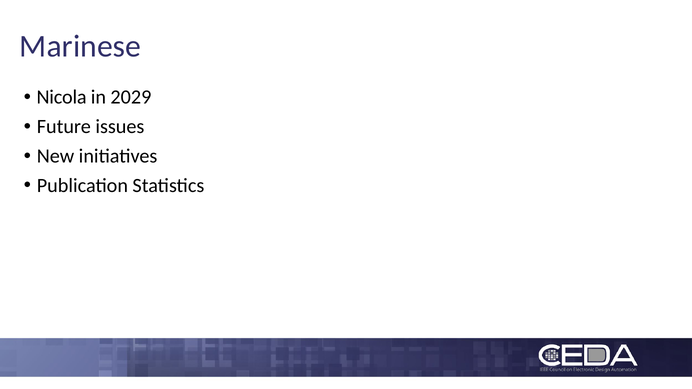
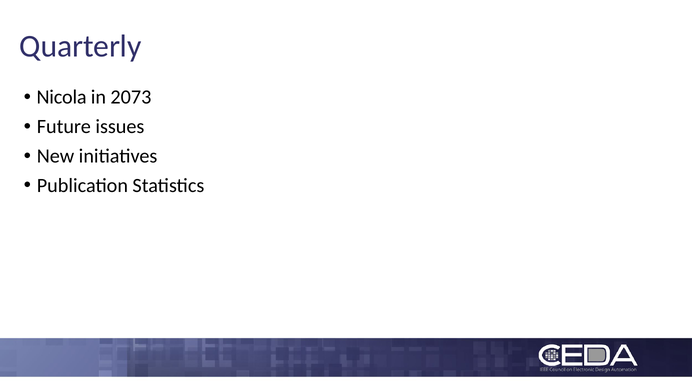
Marinese: Marinese -> Quarterly (80, 46)
2029: 2029 -> 2073 (131, 97)
